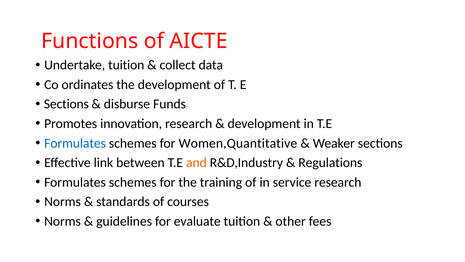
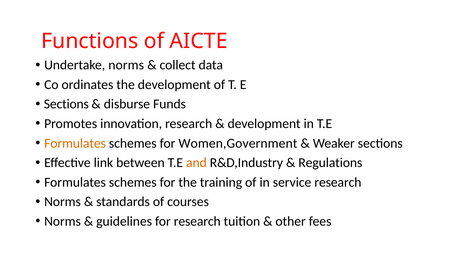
Undertake tuition: tuition -> norms (126, 65)
Formulates colour: blue -> orange (75, 143)
Women,Quantitative: Women,Quantitative -> Women,Government (238, 143)
for evaluate: evaluate -> research (197, 221)
